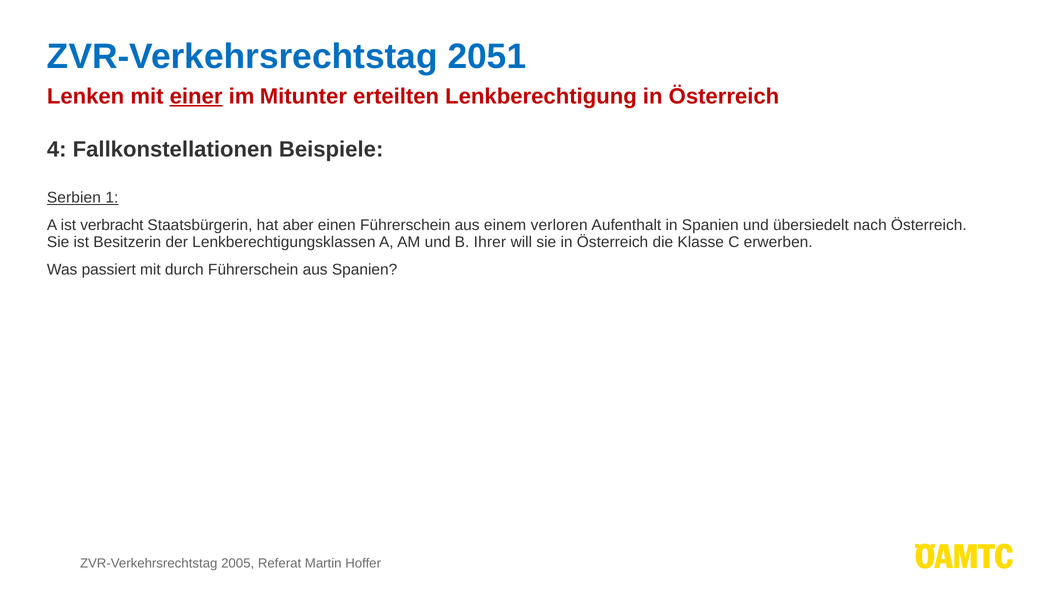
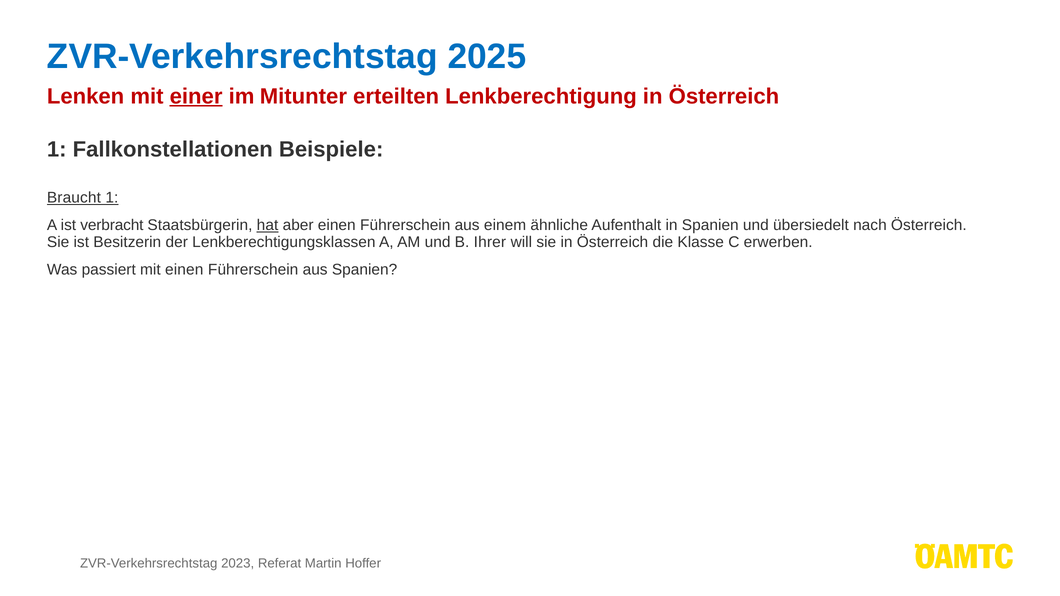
2051: 2051 -> 2025 (487, 56)
4: 4 -> 1 (57, 150)
Serbien: Serbien -> Braucht (74, 198)
hat underline: none -> present (268, 225)
verloren: verloren -> ähnliche (559, 225)
mit durch: durch -> einen (184, 270)
2005: 2005 -> 2023 (238, 563)
